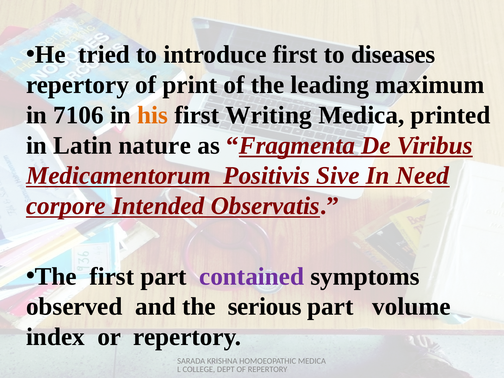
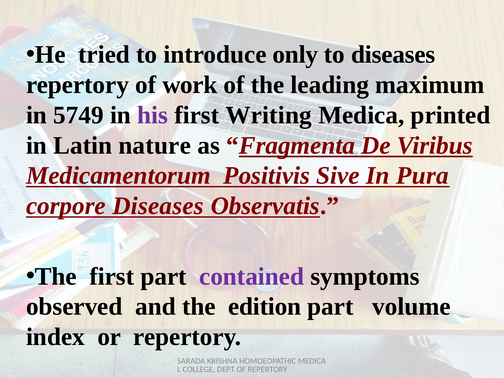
introduce first: first -> only (295, 55)
print: print -> work (190, 85)
7106: 7106 -> 5749 (79, 115)
his colour: orange -> purple (153, 115)
Need: Need -> Pura (422, 176)
corpore Intended: Intended -> Diseases (158, 206)
serious: serious -> edition (265, 307)
